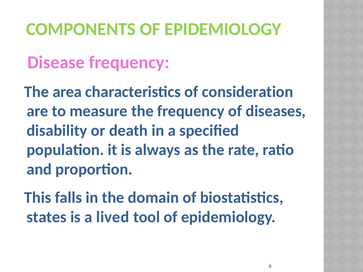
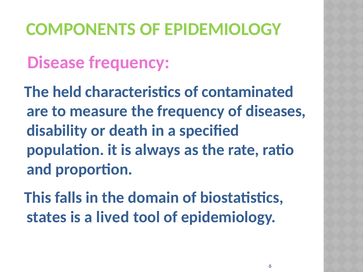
area: area -> held (67, 92)
consideration: consideration -> contaminated (248, 92)
